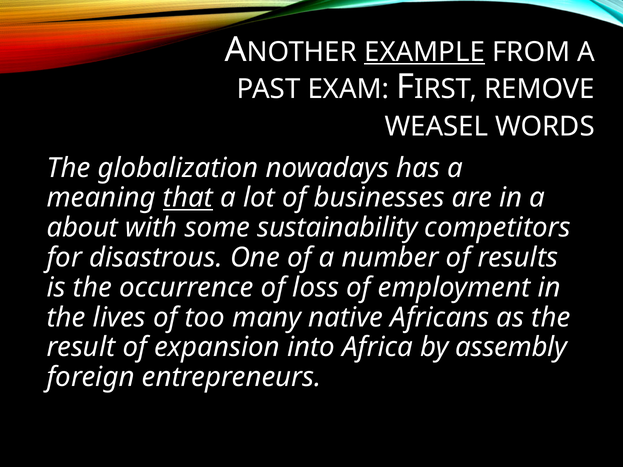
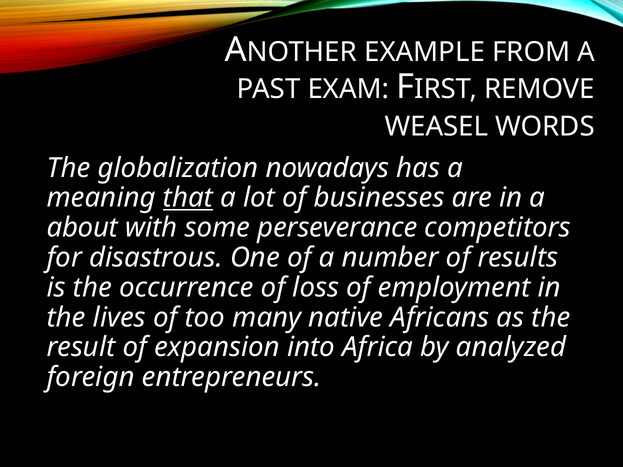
EXAMPLE underline: present -> none (425, 52)
sustainability: sustainability -> perseverance (337, 228)
assembly: assembly -> analyzed (511, 348)
